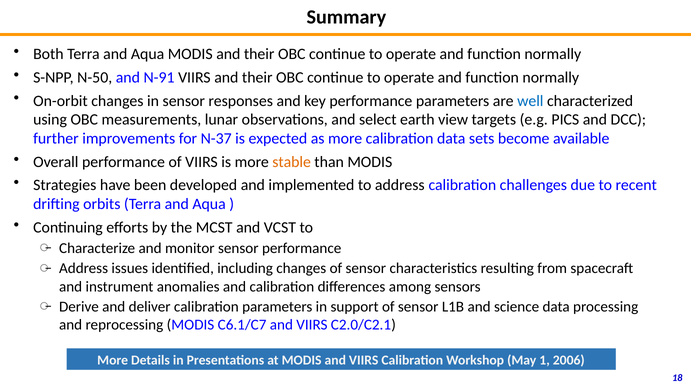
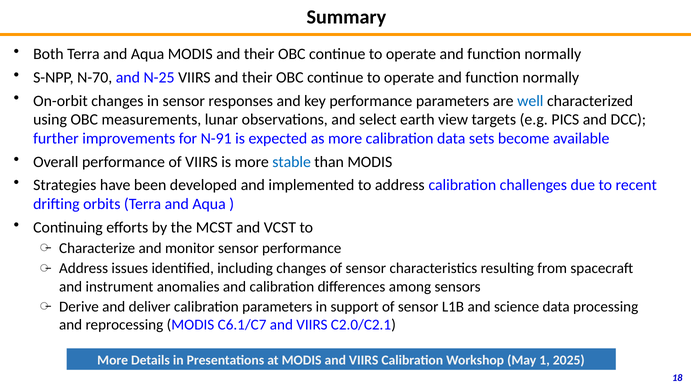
N-50: N-50 -> N-70 (95, 78)
N-91: N-91 -> N-25 (159, 78)
N-37: N-37 -> N-91 (216, 139)
stable colour: orange -> blue (292, 162)
2006: 2006 -> 2025 (569, 361)
